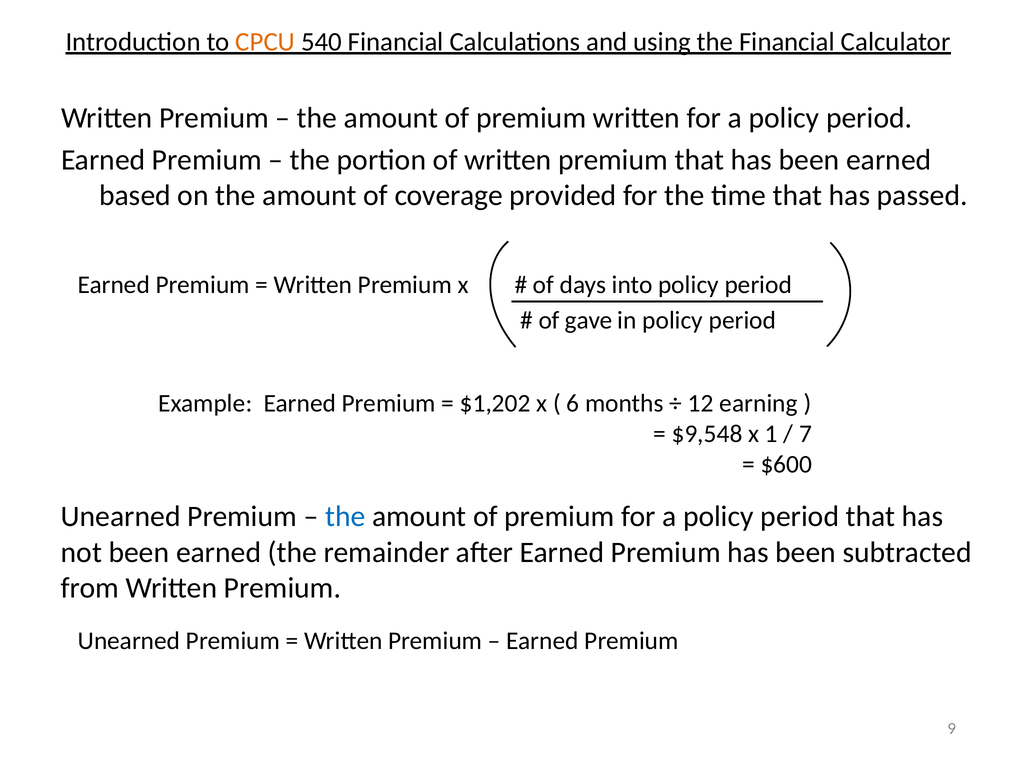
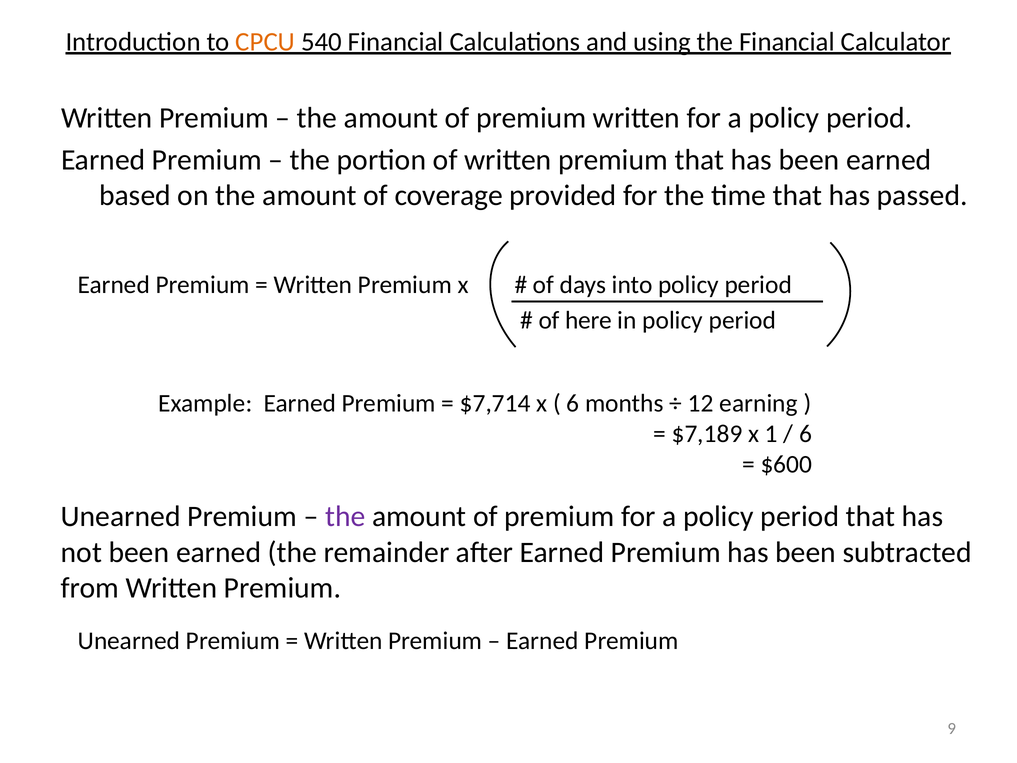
gave: gave -> here (589, 320)
$1,202: $1,202 -> $7,714 (495, 403)
$9,548: $9,548 -> $7,189 (707, 434)
7: 7 -> 6 (805, 434)
the colour: blue -> purple (345, 516)
